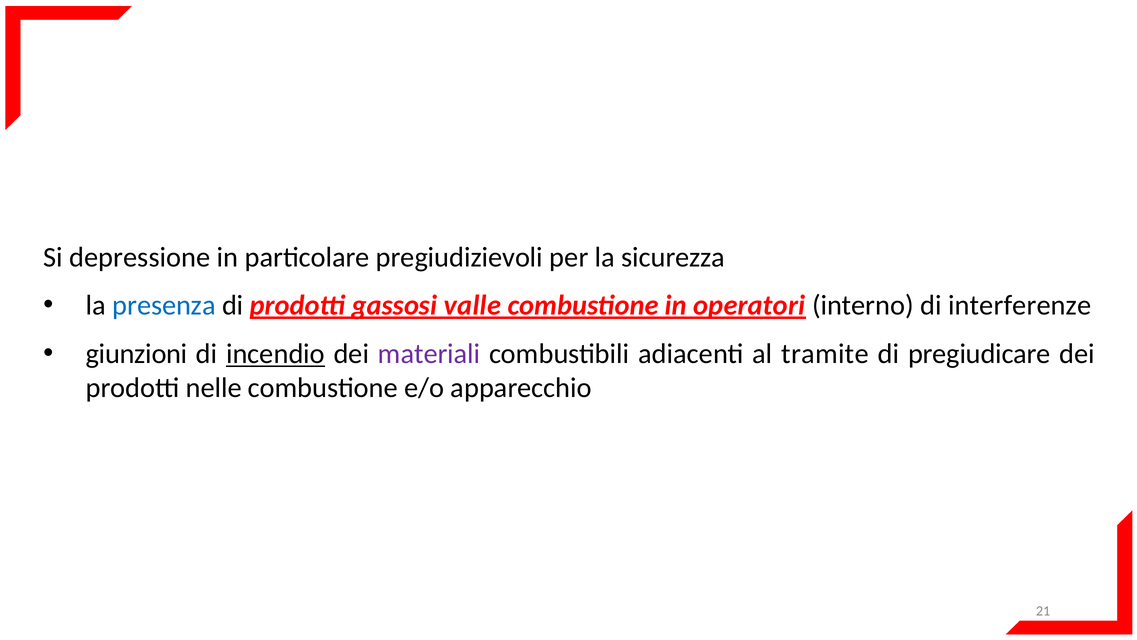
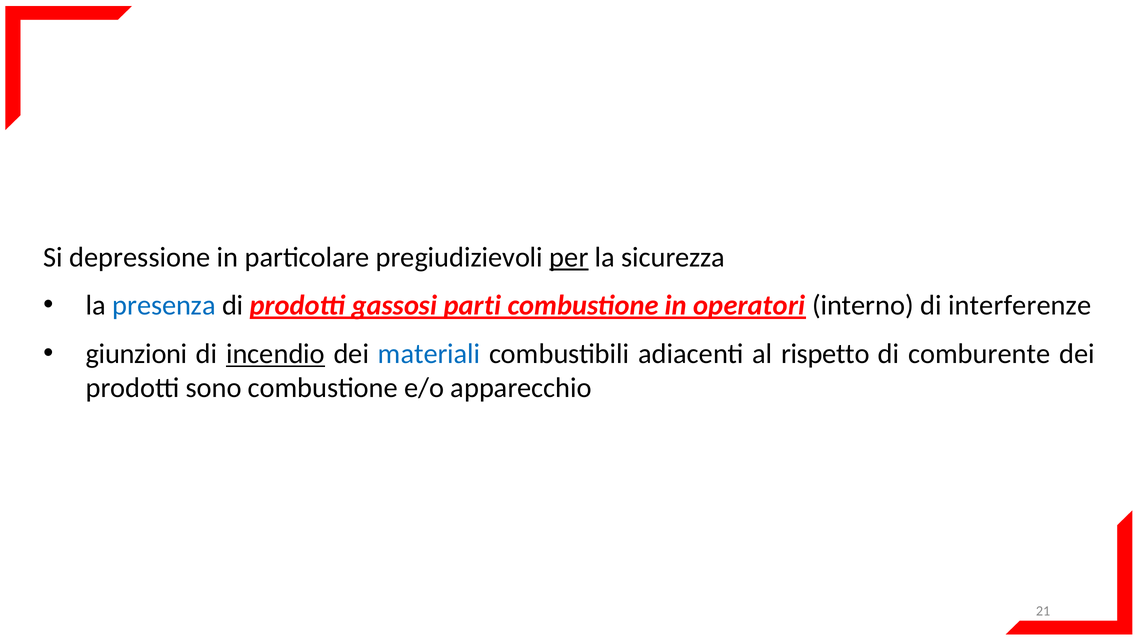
per underline: none -> present (569, 257)
valle: valle -> parti (472, 305)
materiali colour: purple -> blue (429, 354)
tramite: tramite -> rispetto (825, 354)
pregiudicare: pregiudicare -> comburente (979, 354)
nelle: nelle -> sono (214, 388)
